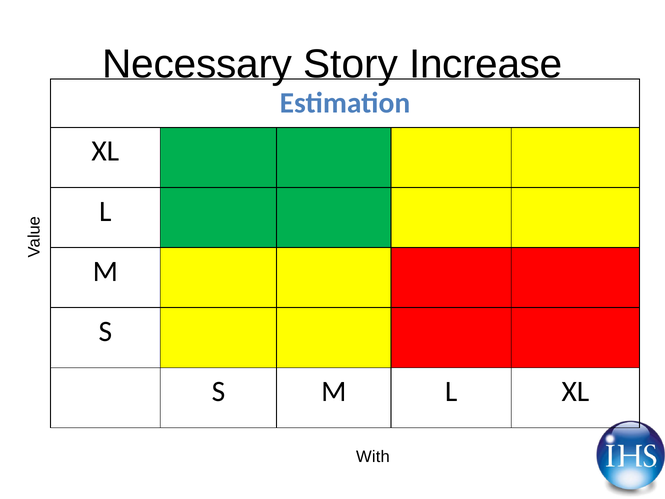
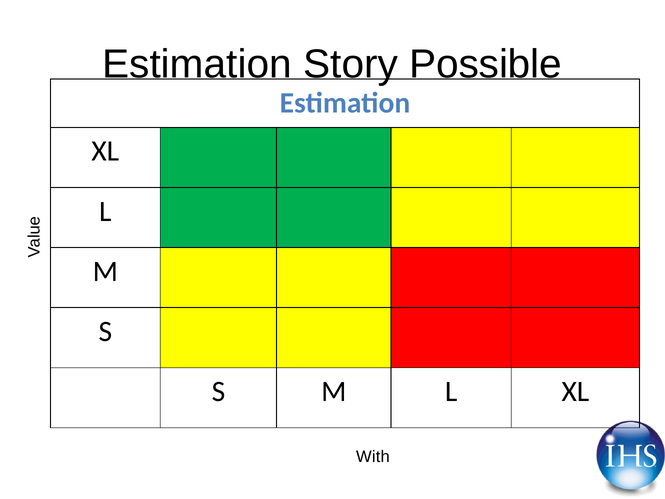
Necessary: Necessary -> Estimation (197, 64)
Increase: Increase -> Possible (486, 64)
